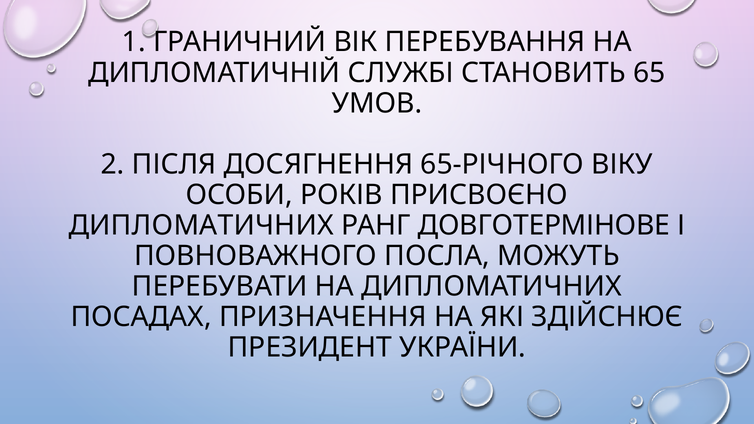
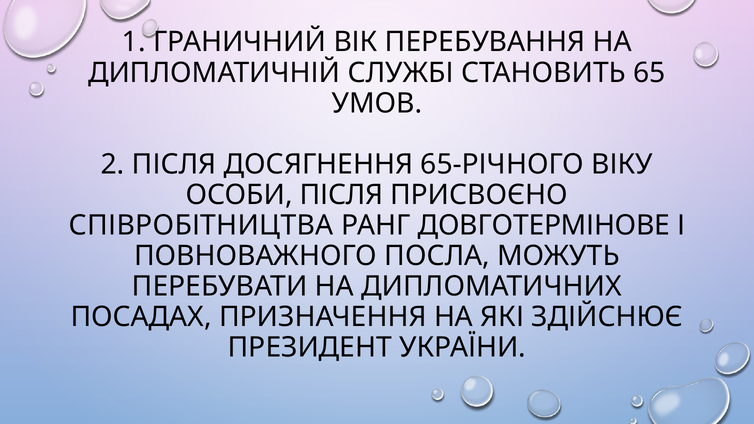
ОСОБИ РОКІВ: РОКІВ -> ПІСЛЯ (342, 195)
ДИПЛОМАТИЧНИХ: ДИПЛОМАТИЧНИХ -> СПІВРОБІТНИЦТВА (201, 225)
